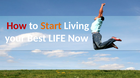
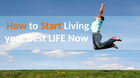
How colour: red -> orange (17, 26)
